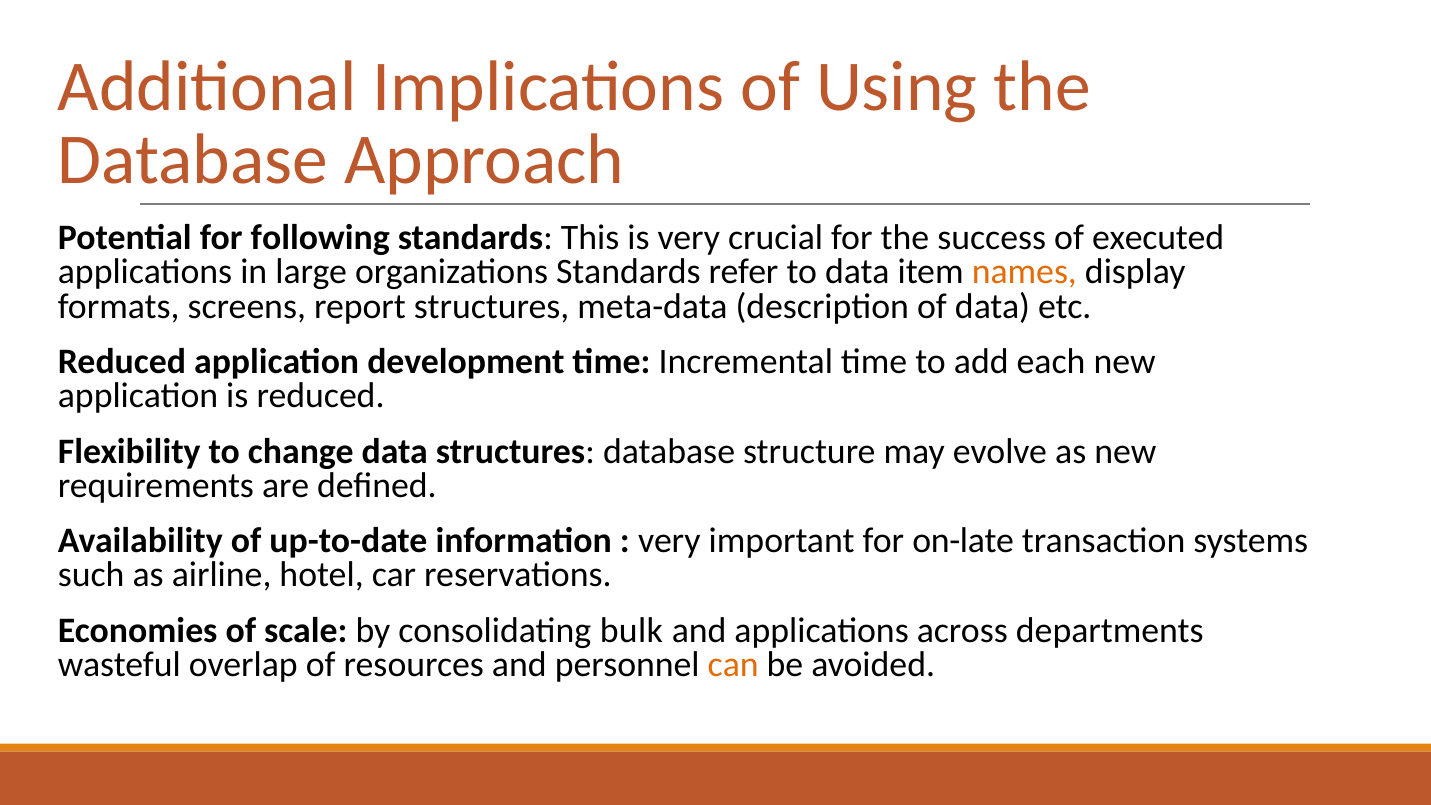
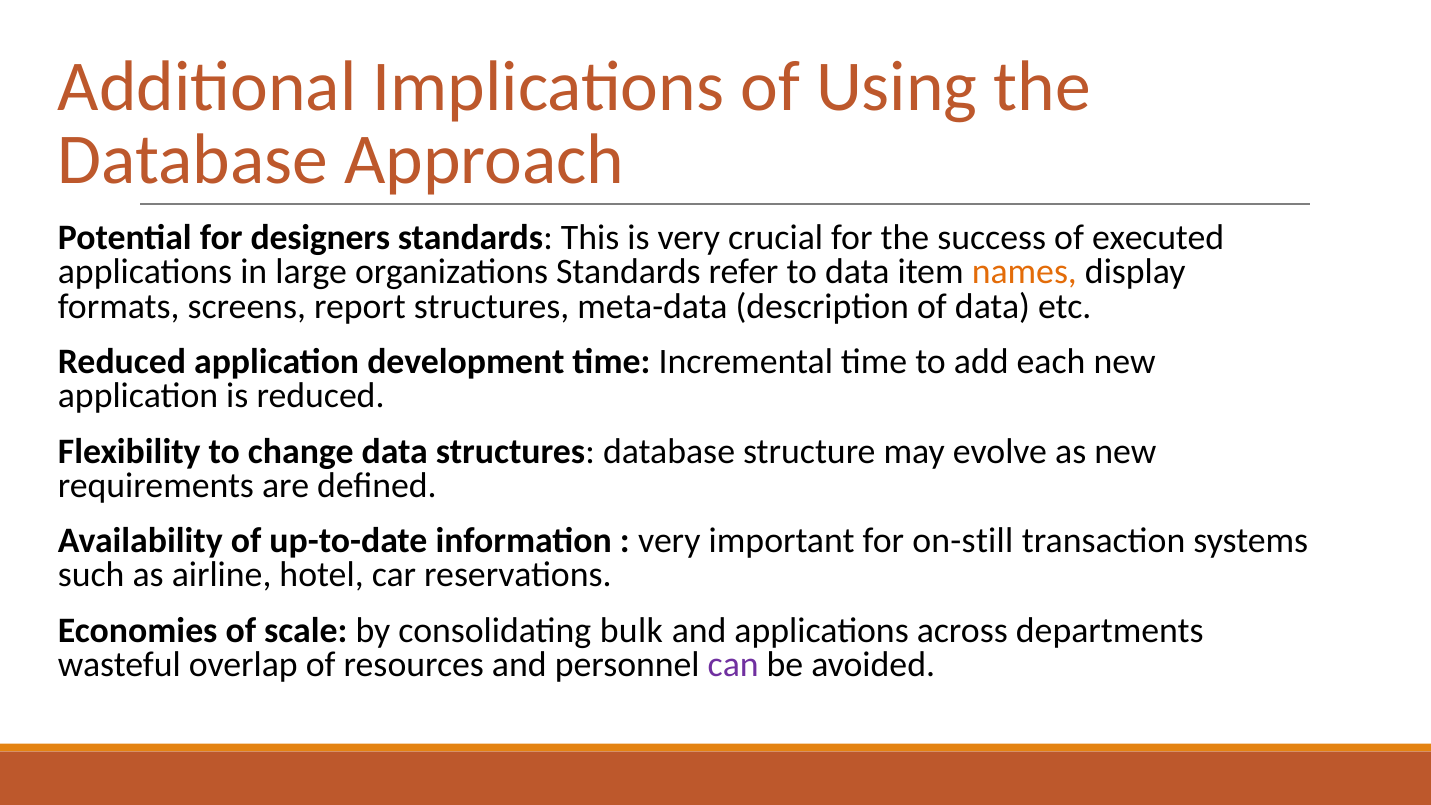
following: following -> designers (320, 238)
on-late: on-late -> on-still (963, 541)
can colour: orange -> purple (733, 665)
